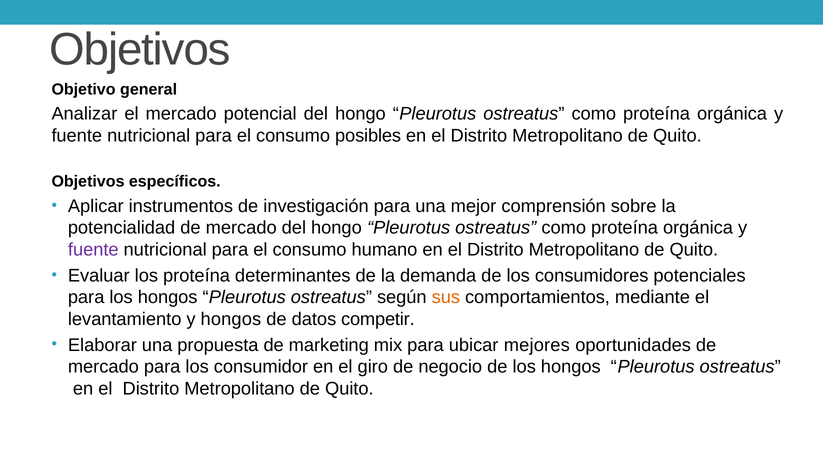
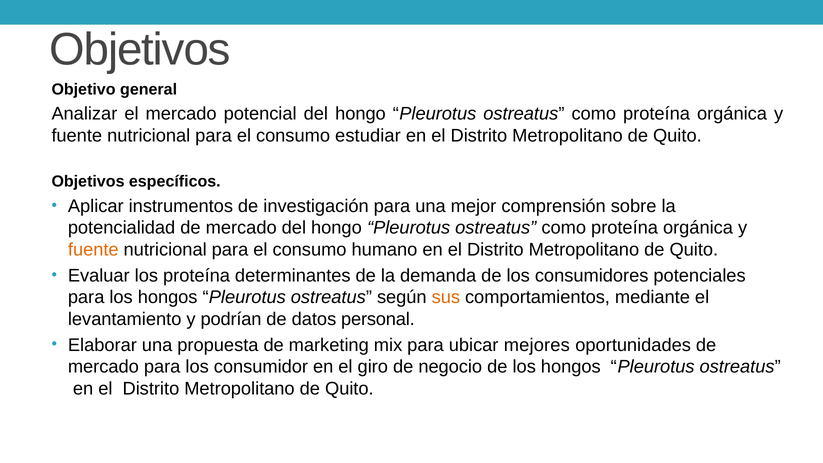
posibles: posibles -> estudiar (368, 136)
fuente colour: purple -> orange (93, 250)
y hongos: hongos -> podrían (231, 319)
competir: competir -> personal (378, 319)
